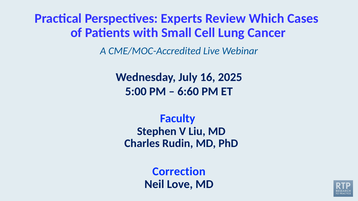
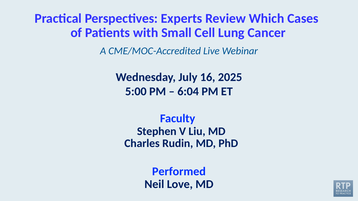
6:60: 6:60 -> 6:04 (188, 92)
Correction: Correction -> Performed (179, 172)
